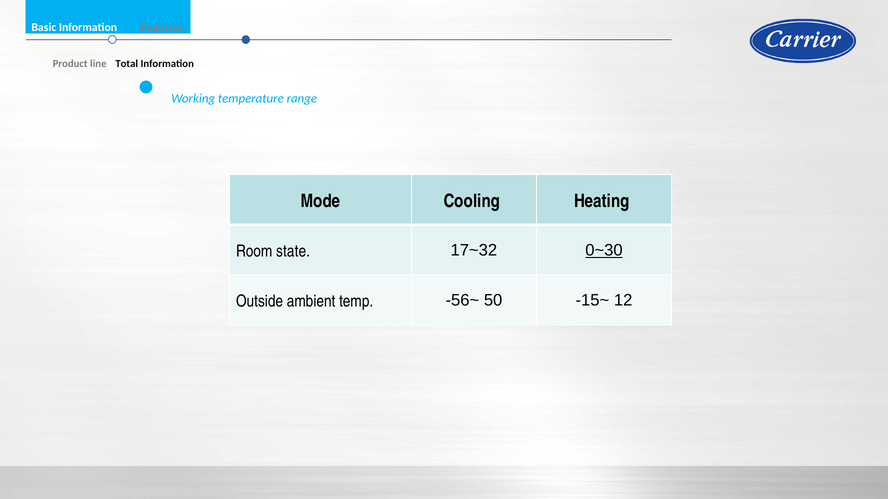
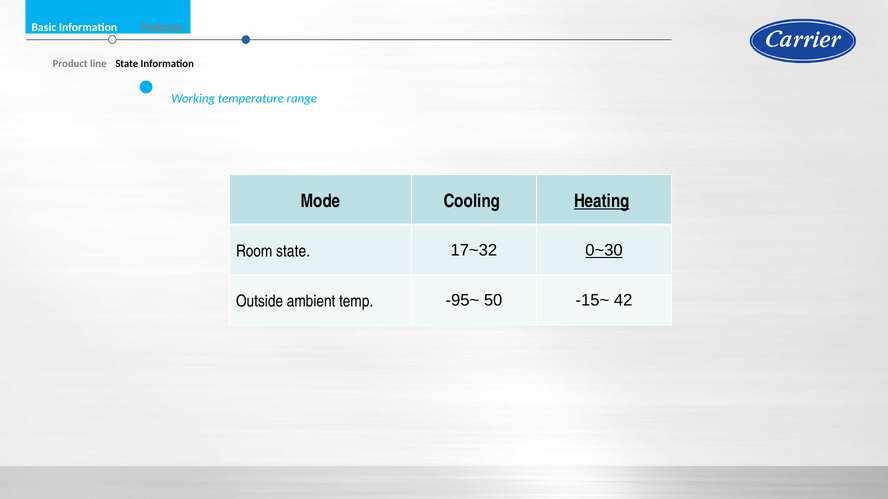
line Total: Total -> State (127, 64)
Heating underline: none -> present (602, 201)
-56~: -56~ -> -95~ (462, 301)
12: 12 -> 42 (623, 301)
